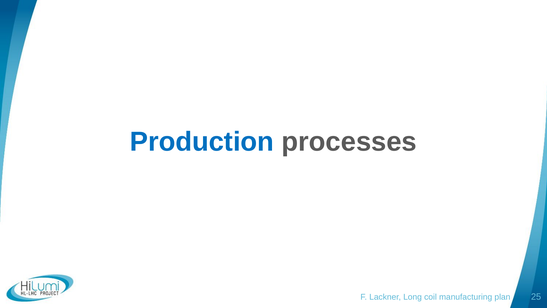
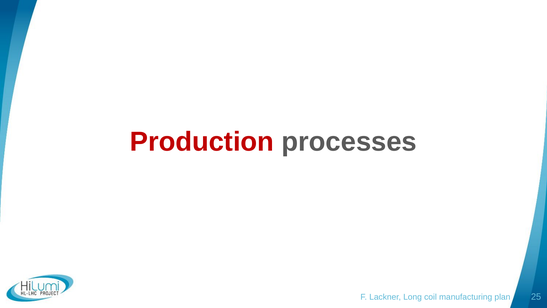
Production colour: blue -> red (202, 142)
